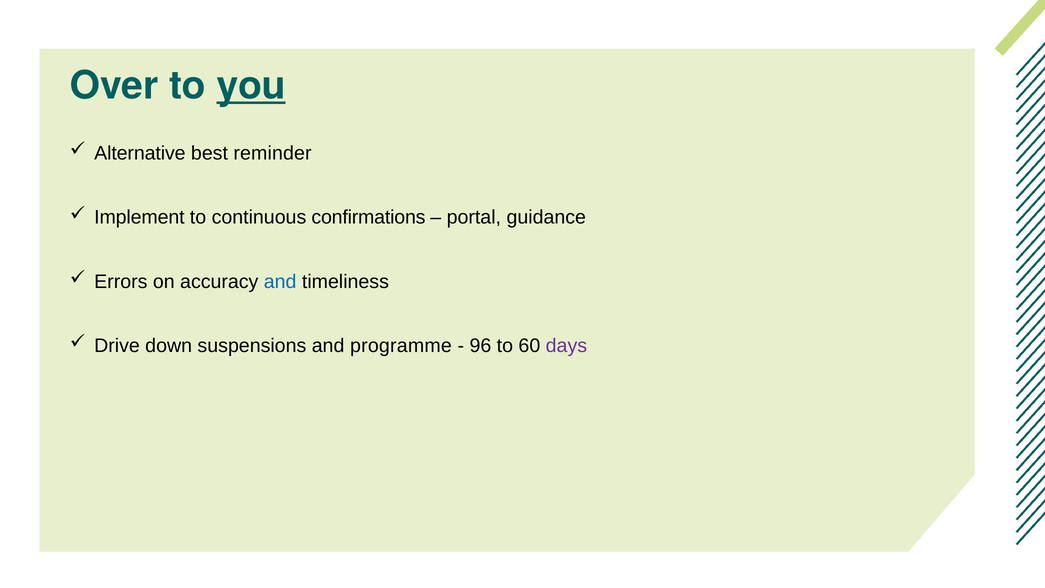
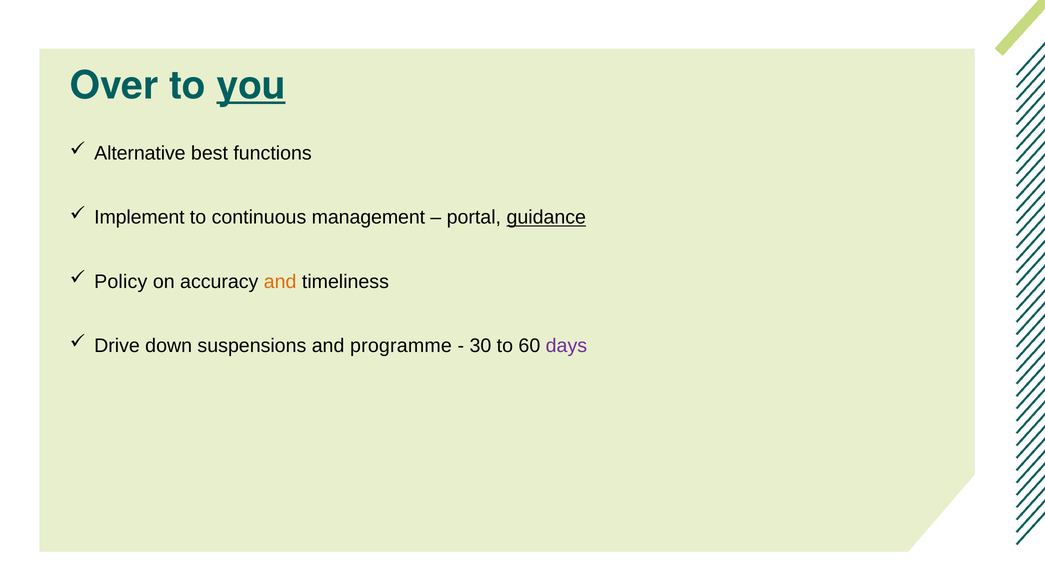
reminder: reminder -> functions (273, 153)
confirmations: confirmations -> management (368, 217)
guidance underline: none -> present (546, 217)
Errors: Errors -> Policy (121, 281)
and colour: blue -> orange (280, 281)
96: 96 -> 30 (480, 346)
